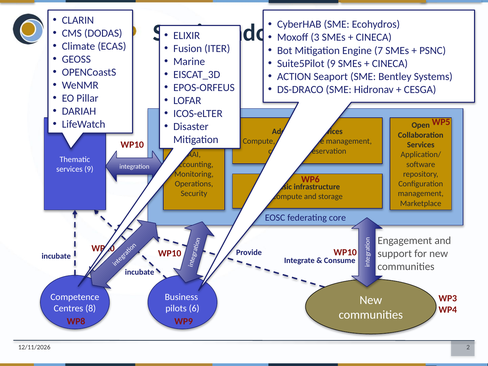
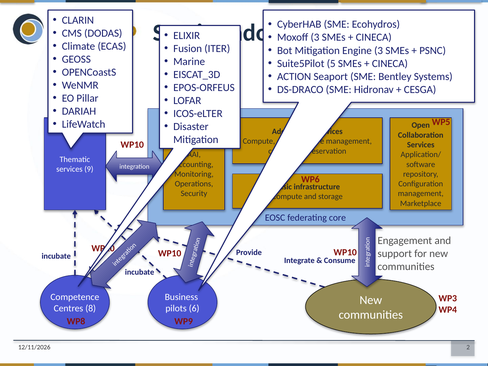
Engine 7: 7 -> 3 (379, 50)
Suite5Pilot 9: 9 -> 5 (331, 63)
